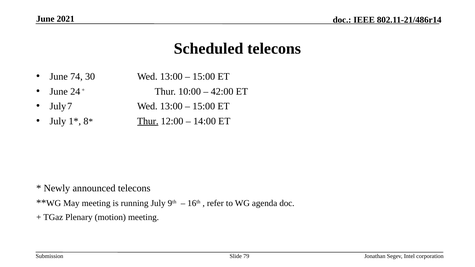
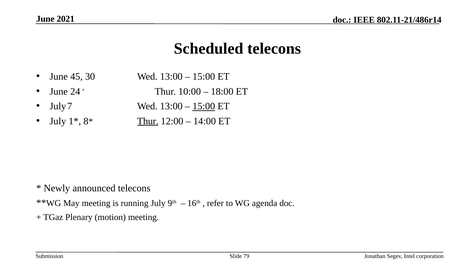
74: 74 -> 45 (76, 77)
42:00: 42:00 -> 18:00 (222, 92)
15:00 underline: none -> present (204, 106)
